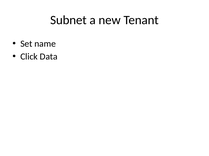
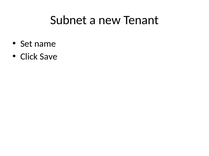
Data: Data -> Save (49, 57)
